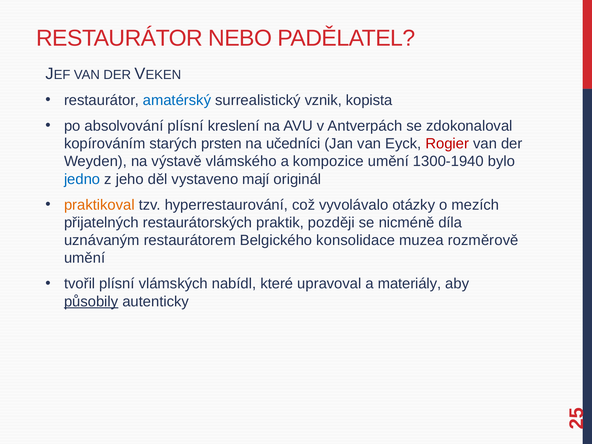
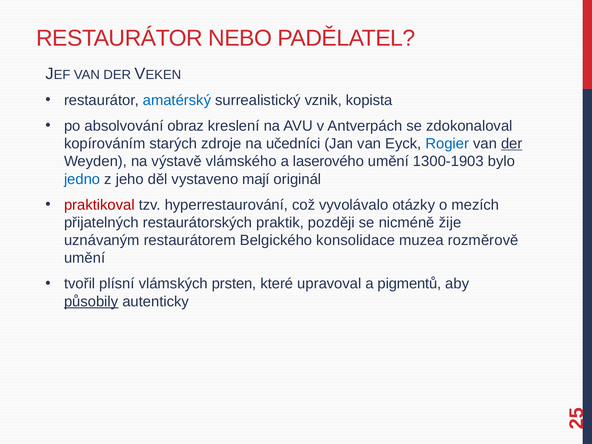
absolvování plísní: plísní -> obraz (186, 126)
prsten: prsten -> zdroje (221, 144)
Rogier colour: red -> blue (447, 144)
der underline: none -> present (512, 144)
kompozice: kompozice -> laserového (328, 161)
1300-1940: 1300-1940 -> 1300-1903 (448, 161)
praktikoval colour: orange -> red (99, 205)
díla: díla -> žije (450, 223)
nabídl: nabídl -> prsten (234, 284)
materiály: materiály -> pigmentů (409, 284)
